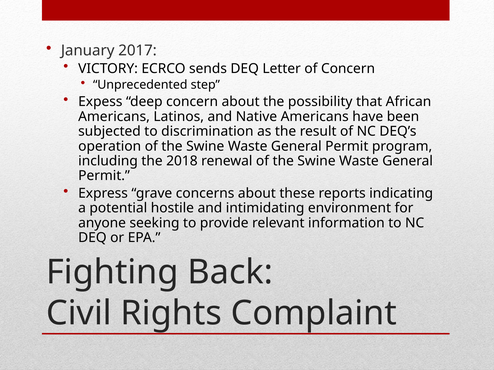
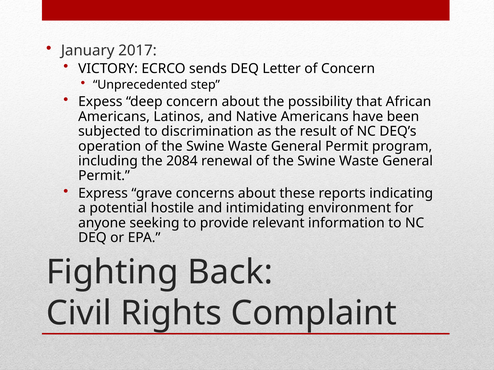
2018: 2018 -> 2084 (182, 161)
